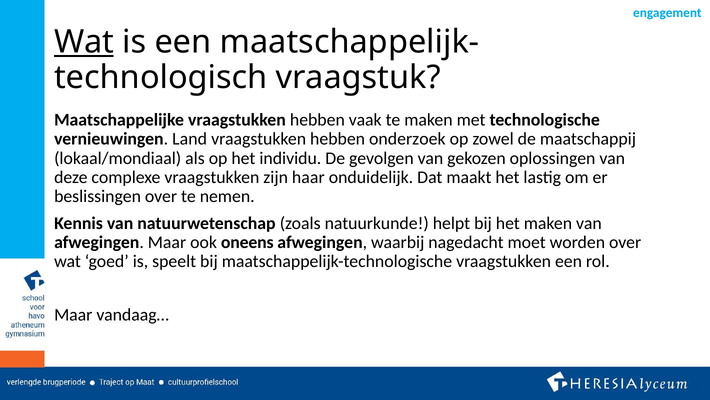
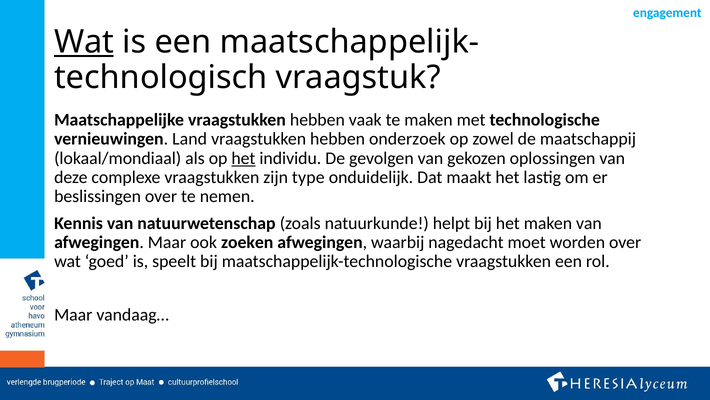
het underline: none -> present (243, 158)
haar: haar -> type (308, 177)
oneens: oneens -> zoeken (247, 242)
